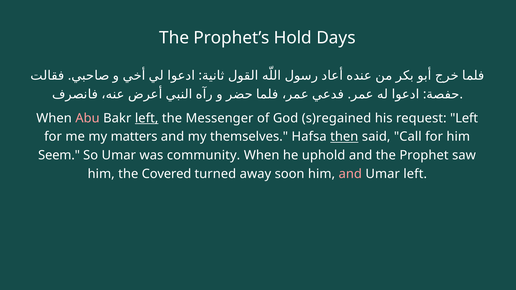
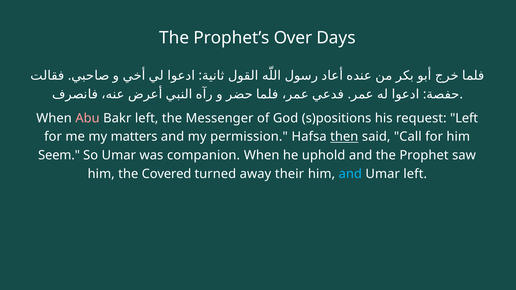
Hold: Hold -> Over (293, 38)
left underline: present -> none (147, 118)
s)regained: s)regained -> s)positions (337, 118)
themselves: themselves -> permission (249, 137)
community: community -> companion (204, 155)
soon: soon -> their (290, 174)
and colour: pink -> light blue (350, 174)
